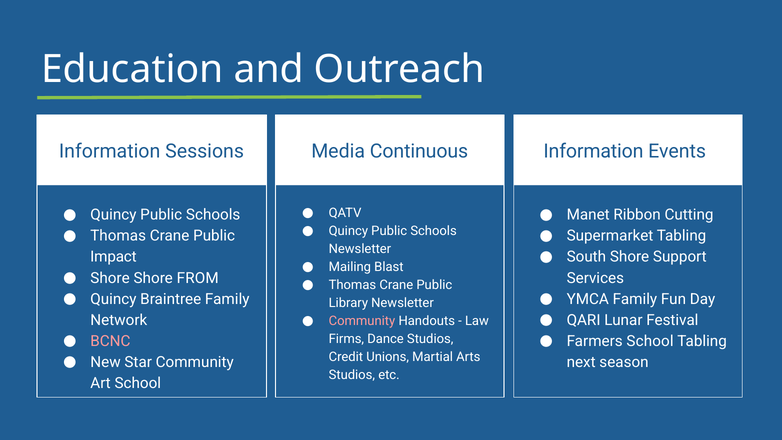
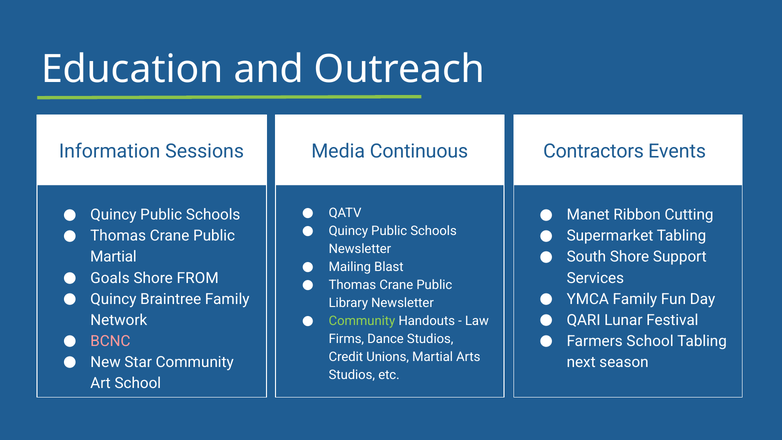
Information: Information -> Contractors (594, 151)
Impact: Impact -> Martial (113, 257)
Shore: Shore -> Goals (110, 278)
Community colour: pink -> light green (362, 321)
